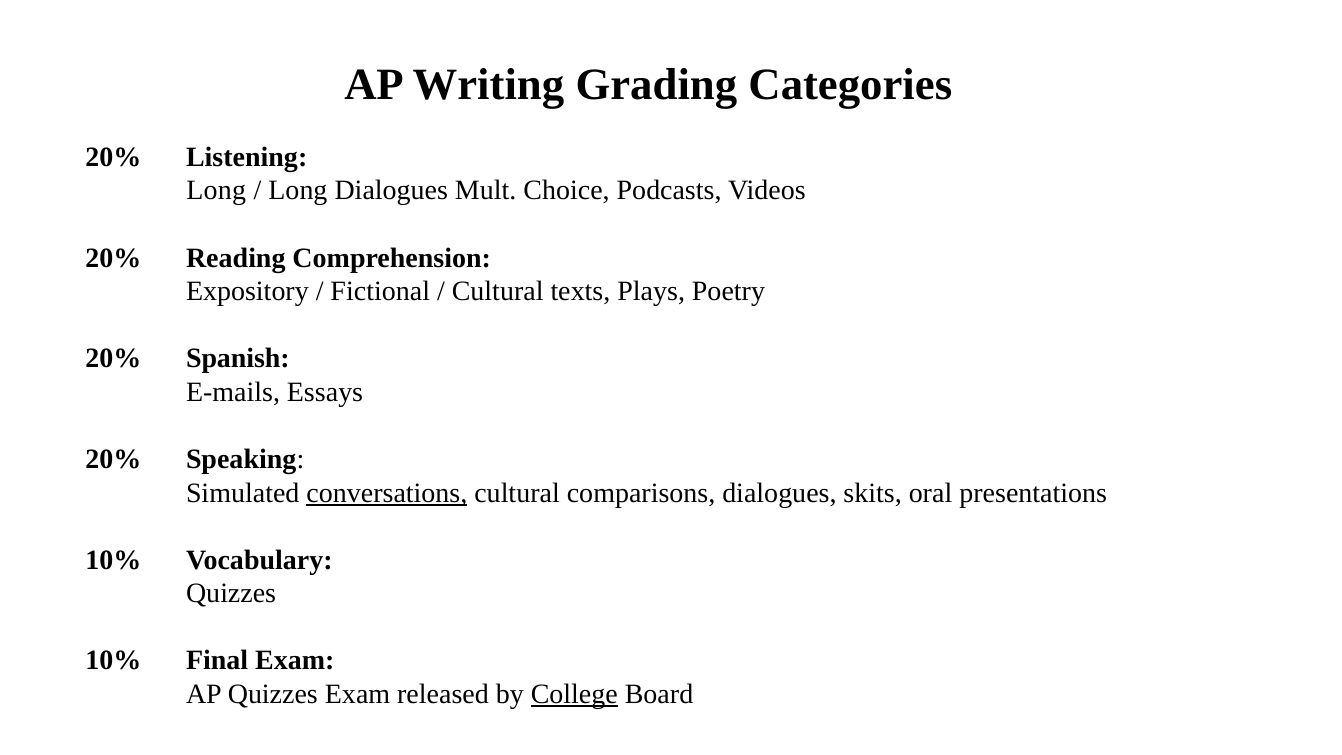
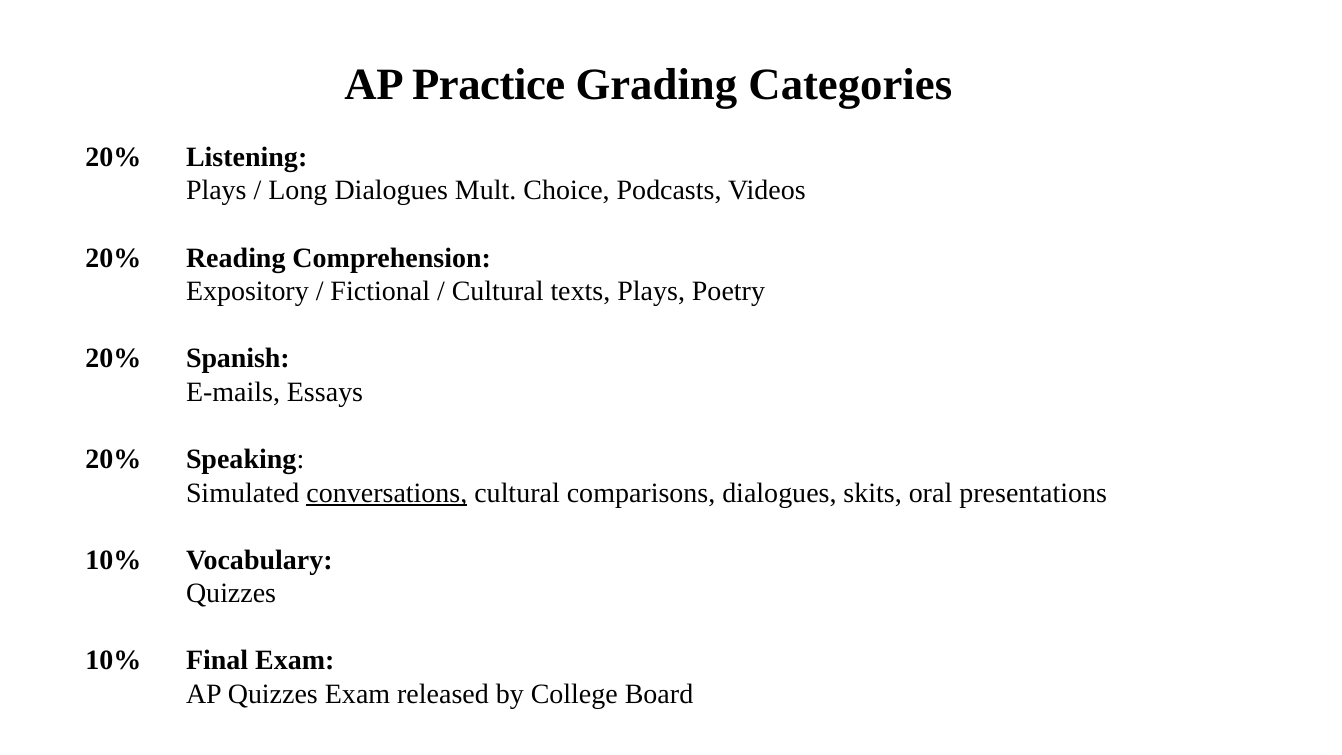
Writing: Writing -> Practice (489, 84)
Long: Long -> Plays (216, 191)
College underline: present -> none (574, 694)
